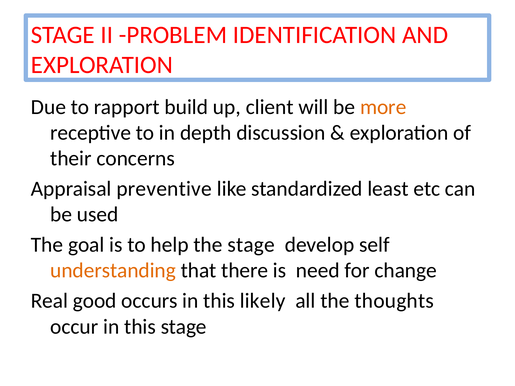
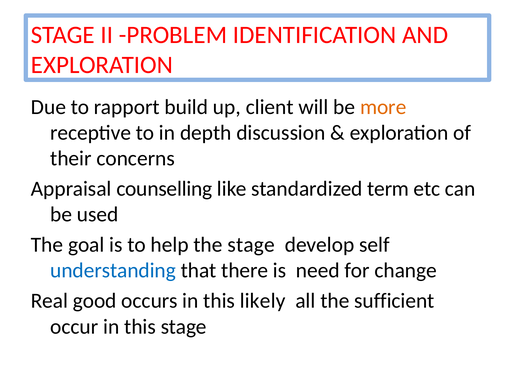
preventive: preventive -> counselling (164, 189)
least: least -> term (388, 189)
understanding colour: orange -> blue (113, 271)
thoughts: thoughts -> sufficient (394, 301)
